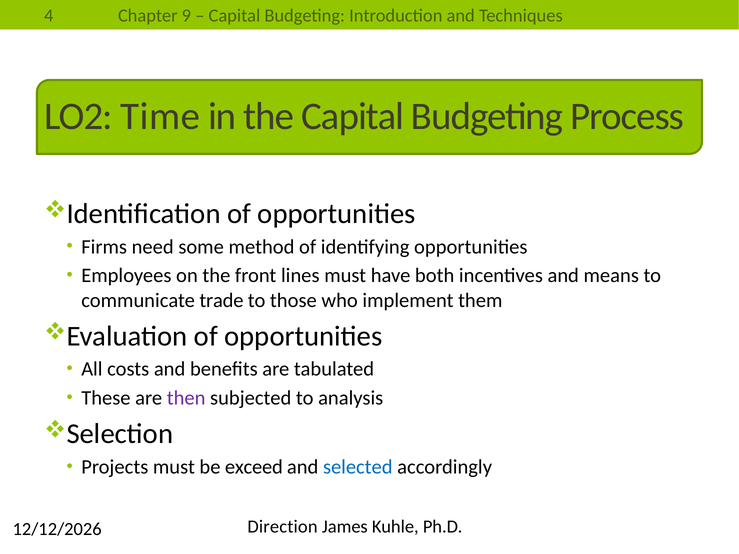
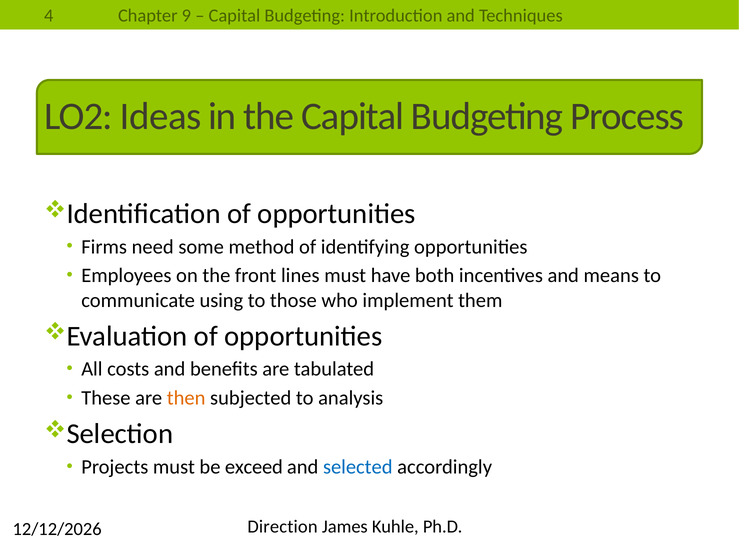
Time: Time -> Ideas (161, 117)
trade: trade -> using (221, 300)
then colour: purple -> orange (186, 398)
